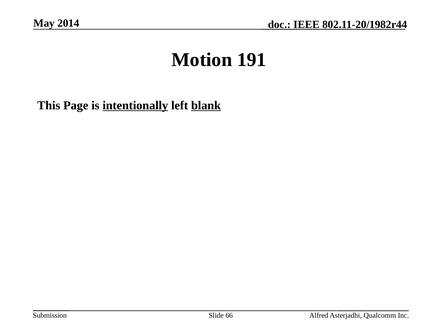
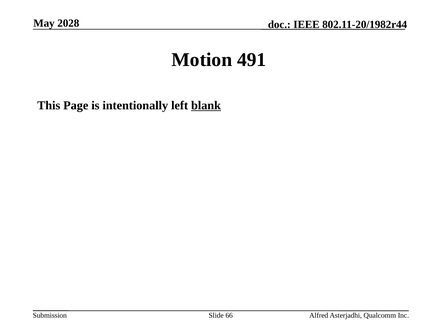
2014: 2014 -> 2028 (68, 23)
191: 191 -> 491 (252, 60)
intentionally underline: present -> none (135, 105)
